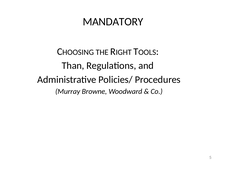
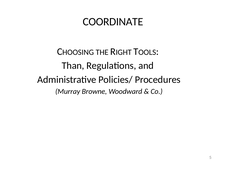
MANDATORY: MANDATORY -> COORDINATE (113, 22)
